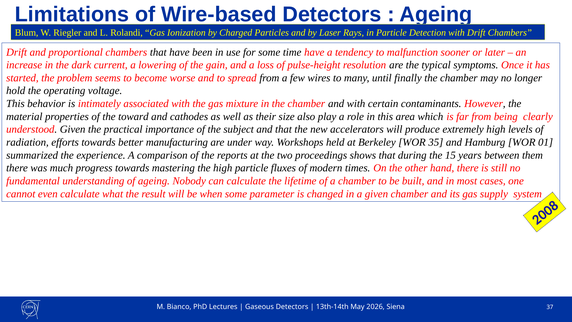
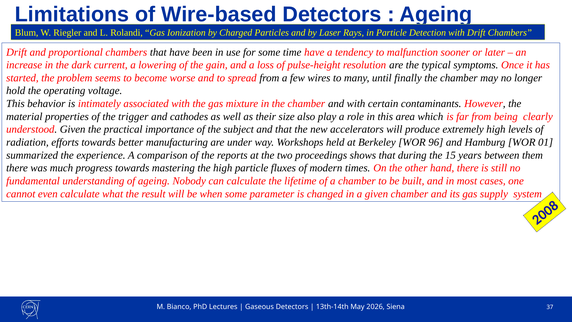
toward: toward -> trigger (133, 116)
35: 35 -> 96 (436, 142)
